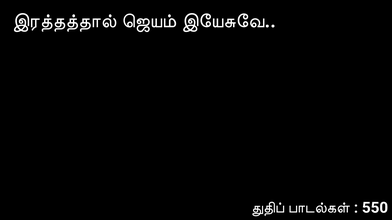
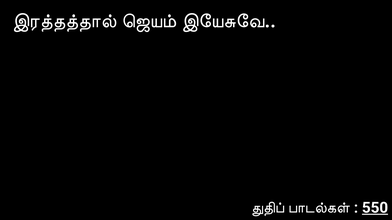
550 underline: none -> present (375, 208)
